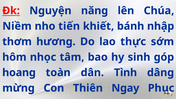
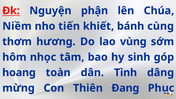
năng: năng -> phận (95, 11)
nhập: nhập -> cùng (161, 26)
thực: thực -> vùng (133, 42)
Ngay: Ngay -> Đang (125, 88)
